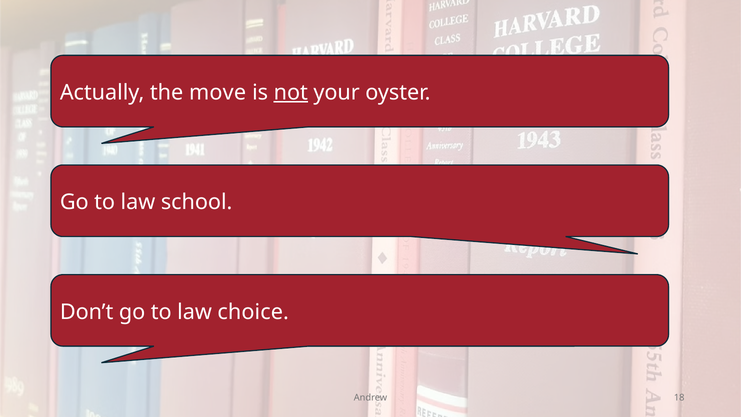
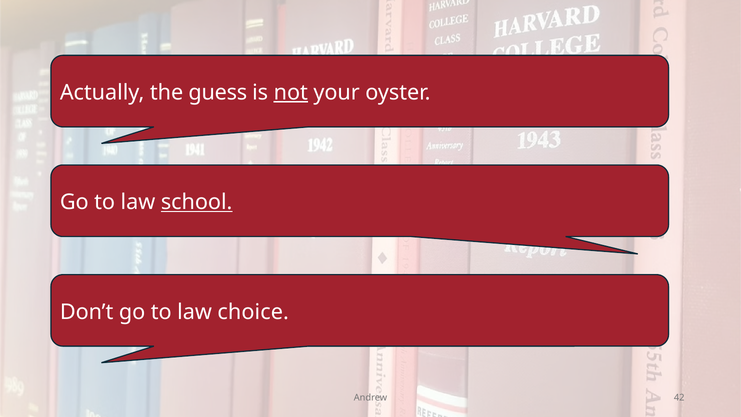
move: move -> guess (218, 93)
school underline: none -> present (197, 202)
18: 18 -> 42 (679, 397)
